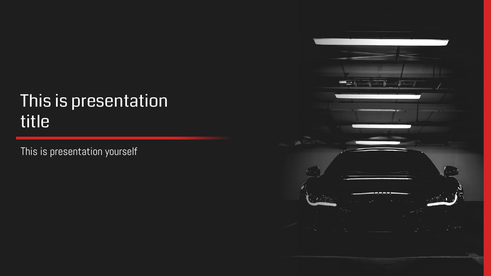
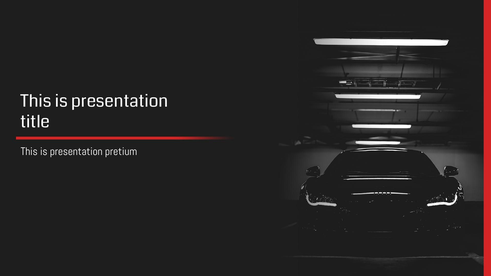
yourself: yourself -> pretium (121, 152)
